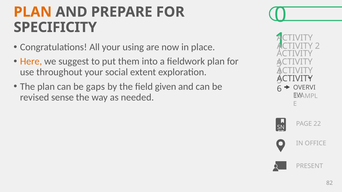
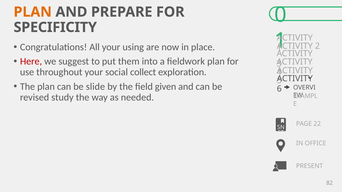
Here colour: orange -> red (31, 62)
extent: extent -> collect (143, 72)
gaps: gaps -> slide (95, 87)
sense: sense -> study (62, 97)
